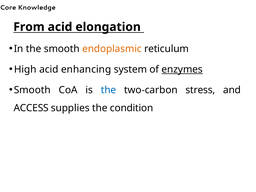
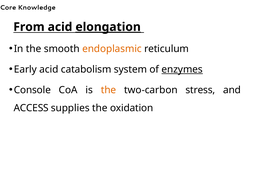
elongation underline: none -> present (108, 27)
High: High -> Early (25, 69)
enhancing: enhancing -> catabolism (86, 69)
Smooth: Smooth -> Console (32, 90)
the colour: blue -> orange (109, 90)
condition: condition -> oxidation (132, 108)
